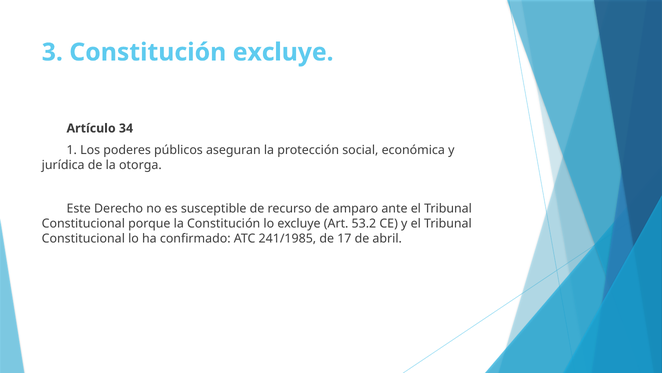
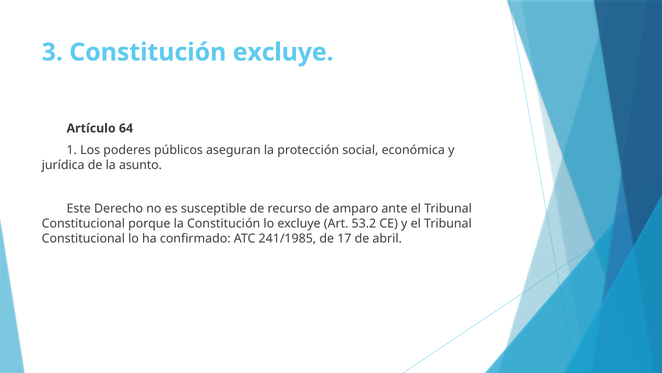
34: 34 -> 64 (126, 128)
otorga: otorga -> asunto (140, 165)
